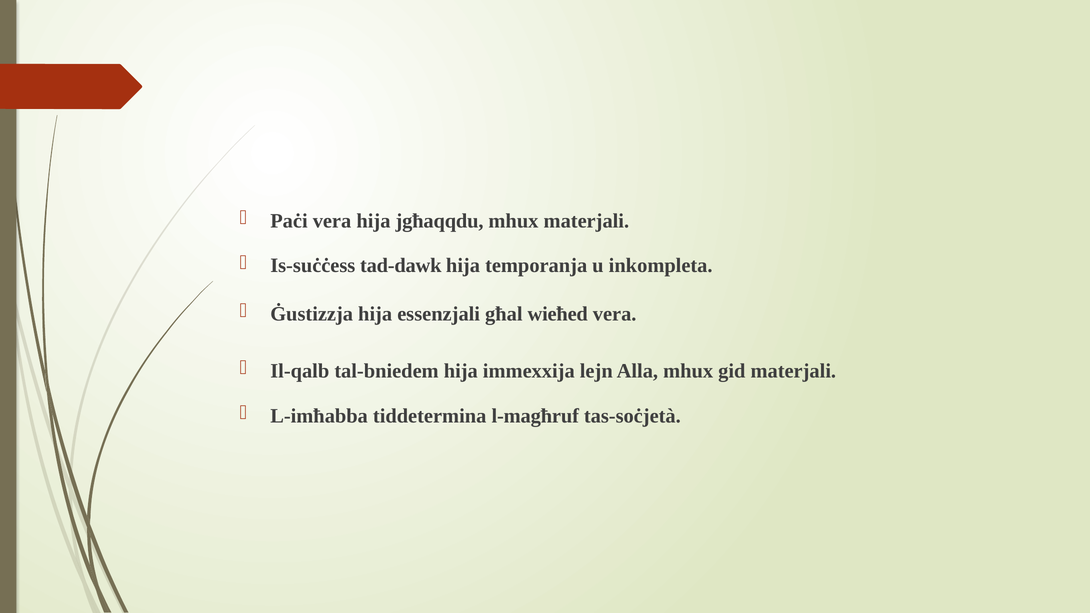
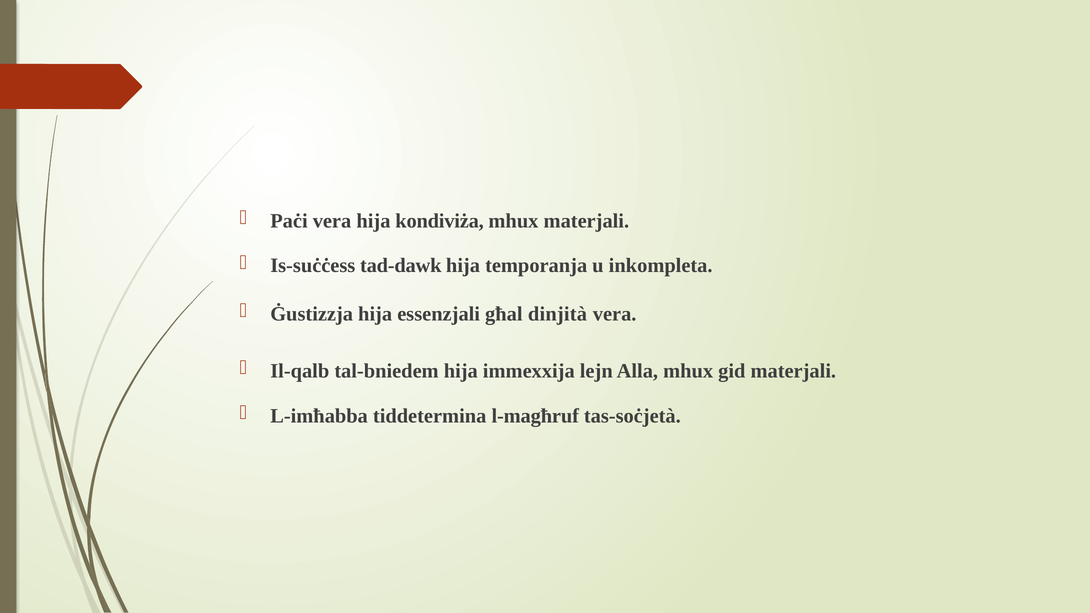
jgħaqqdu: jgħaqqdu -> kondiviża (440, 221)
wieħed: wieħed -> dinjità (558, 314)
